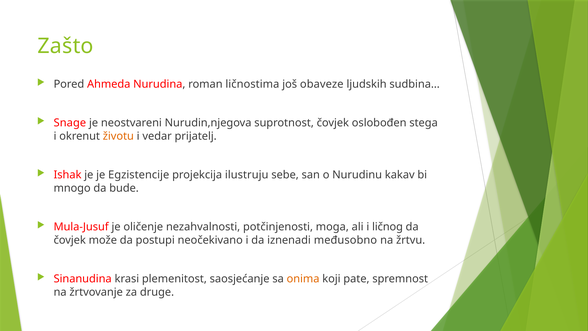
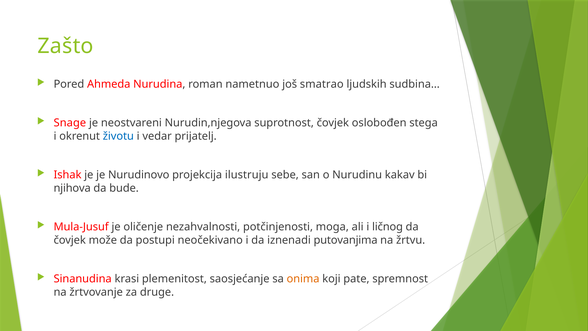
ličnostima: ličnostima -> nametnuo (252, 84)
obaveze: obaveze -> smatrao (322, 84)
životu colour: orange -> blue (118, 136)
Egzistencije: Egzistencije -> Nurudinovo (139, 175)
mnogo: mnogo -> njihova (72, 188)
međusobno: međusobno -> putovanjima (346, 240)
